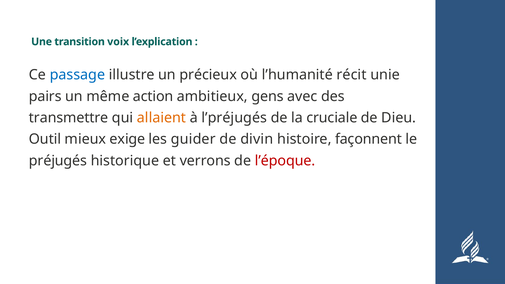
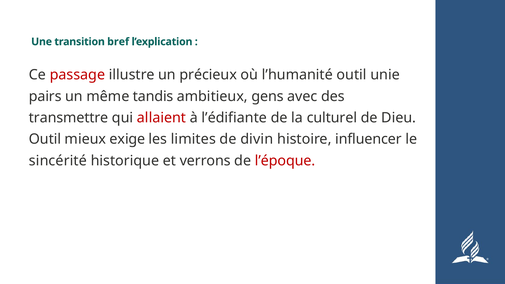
voix: voix -> bref (118, 42)
passage colour: blue -> red (77, 75)
l’humanité récit: récit -> outil (352, 75)
action: action -> tandis (153, 96)
allaient colour: orange -> red (162, 118)
l’préjugés: l’préjugés -> l’édifiante (234, 118)
cruciale: cruciale -> culturel (332, 118)
guider: guider -> limites (193, 139)
façonnent: façonnent -> influencer (369, 139)
préjugés: préjugés -> sincérité (58, 161)
